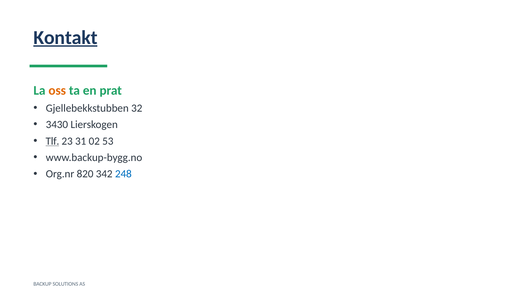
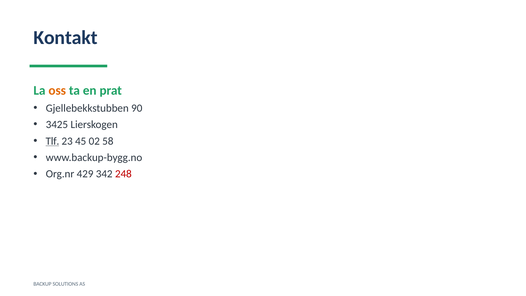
Kontakt underline: present -> none (66, 38)
32: 32 -> 90 (137, 108)
3430: 3430 -> 3425 (57, 125)
31: 31 -> 45 (81, 141)
53: 53 -> 58 (108, 141)
820: 820 -> 429 (85, 174)
248 colour: blue -> red (123, 174)
